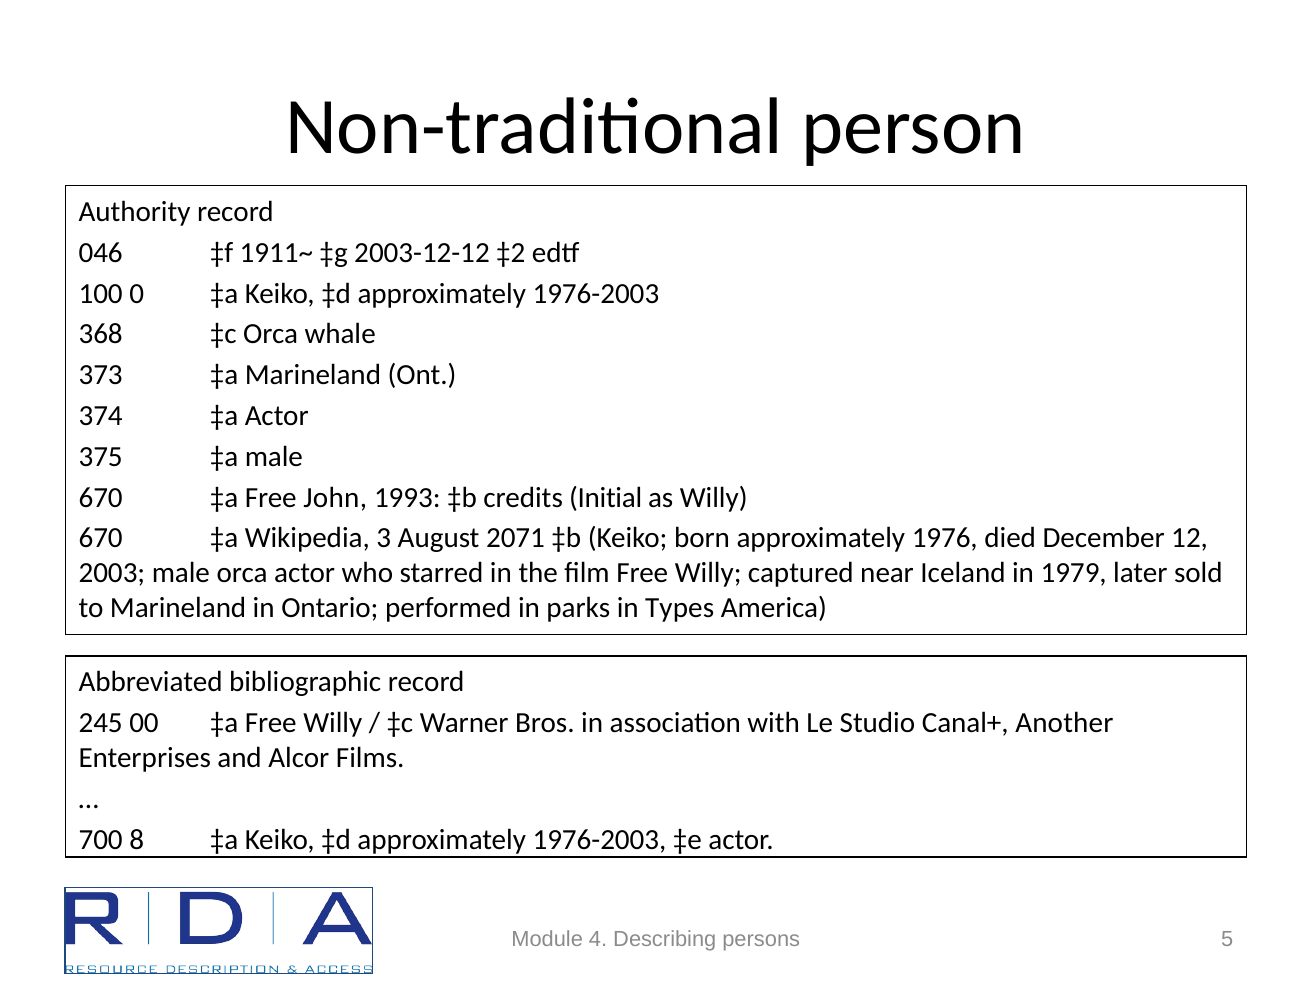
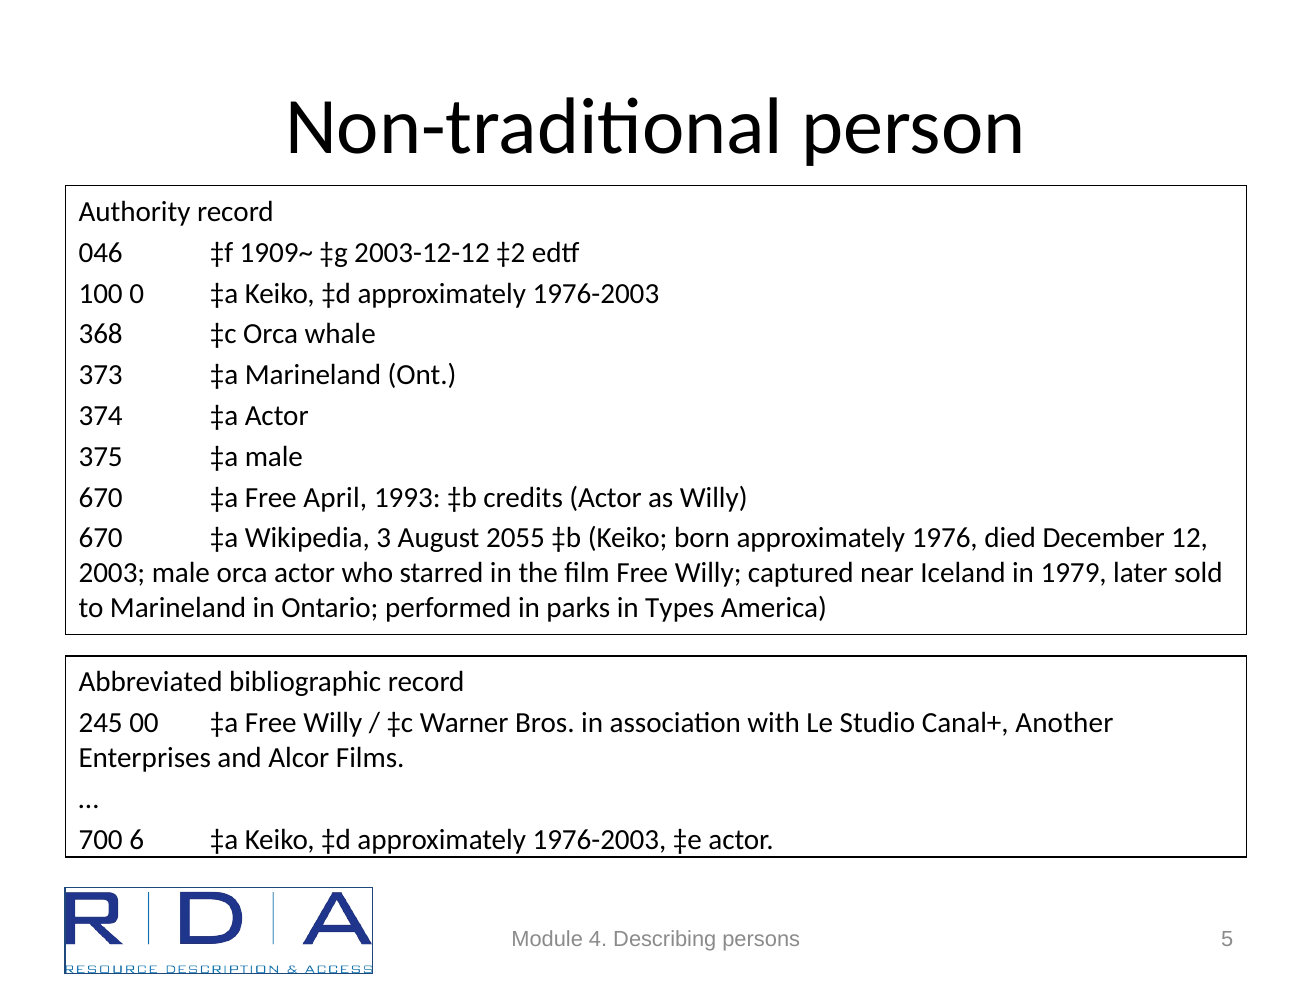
1911~: 1911~ -> 1909~ (276, 253)
John: John -> April (335, 498)
credits Initial: Initial -> Actor (606, 498)
2071: 2071 -> 2055 (516, 538)
8: 8 -> 6 (137, 839)
